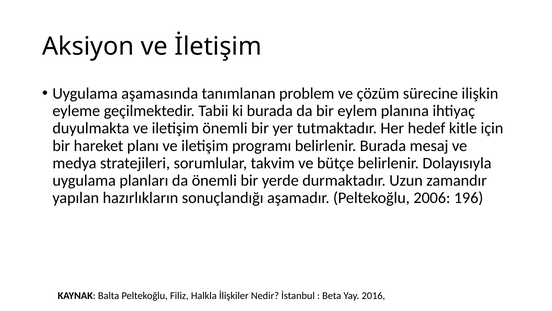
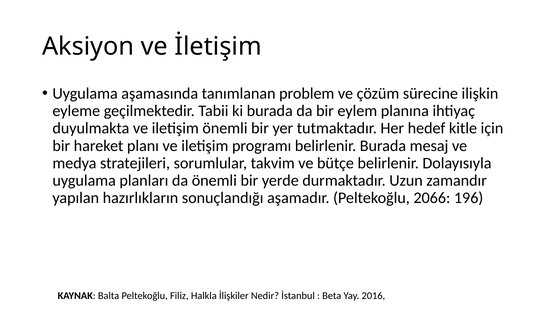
2006: 2006 -> 2066 (432, 198)
